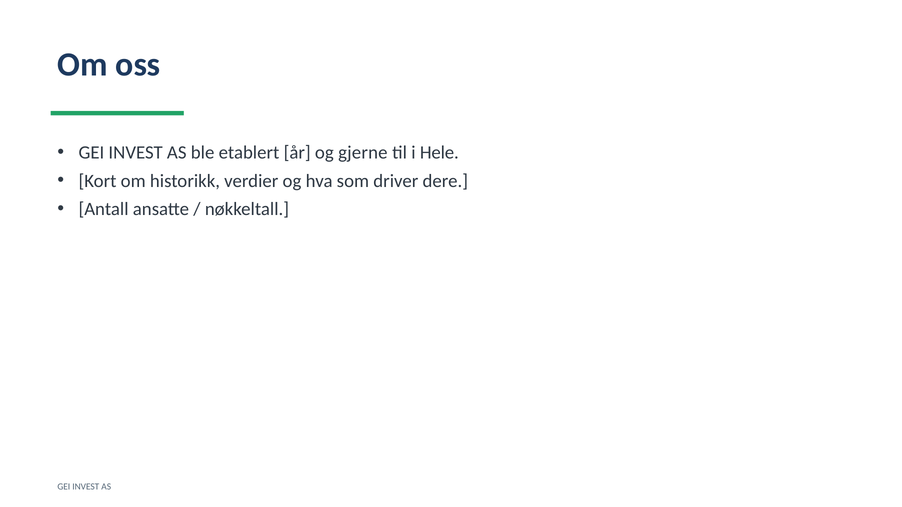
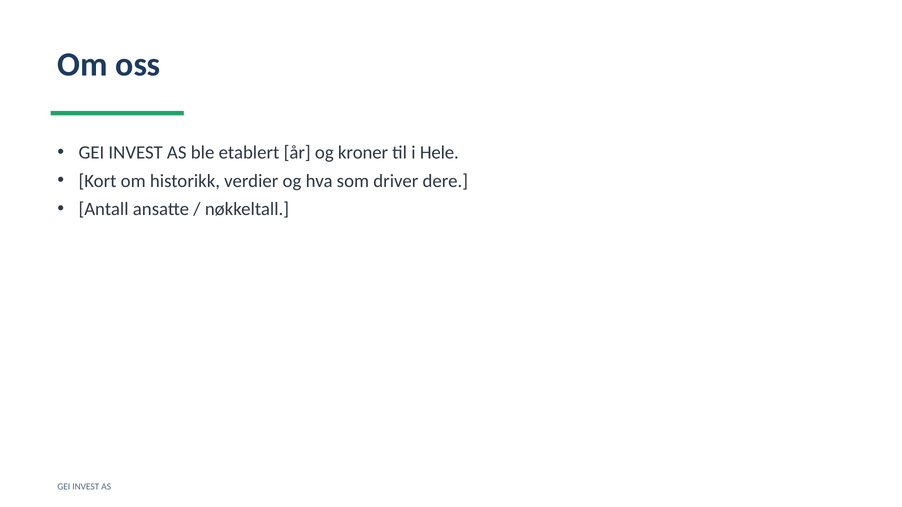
gjerne: gjerne -> kroner (363, 153)
